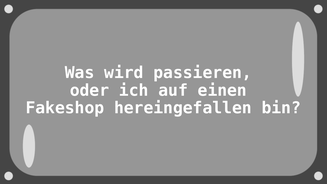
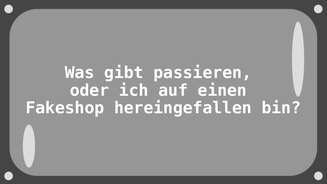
wird: wird -> gibt (124, 73)
